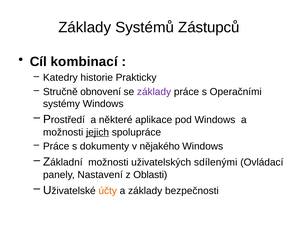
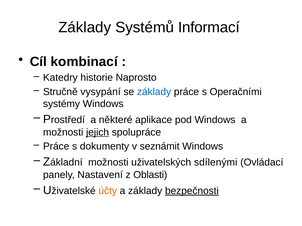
Zástupců: Zástupců -> Informací (209, 27)
Prakticky: Prakticky -> Naprosto (136, 78)
obnovení: obnovení -> vysypání (101, 92)
základy colour: purple -> blue (154, 92)
nějakého: nějakého -> seznámit (160, 147)
bezpečnosti underline: none -> present (192, 191)
